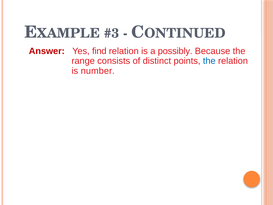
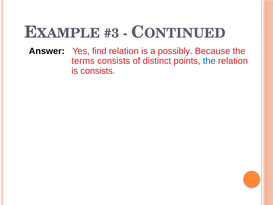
Answer colour: red -> black (47, 51)
range: range -> terms (83, 61)
is number: number -> consists (98, 71)
